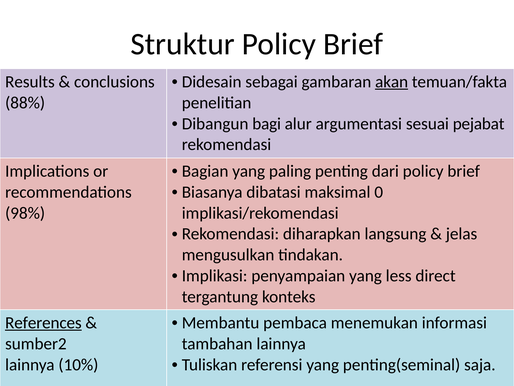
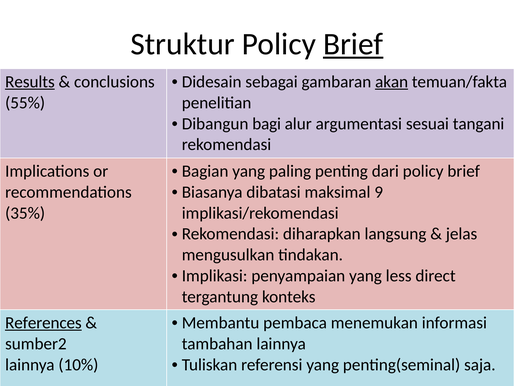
Brief underline: none -> present (353, 44)
Results underline: none -> present (30, 82)
88%: 88% -> 55% (25, 103)
pejabat: pejabat -> tangani (479, 124)
0: 0 -> 9 (379, 192)
98%: 98% -> 35% (25, 213)
